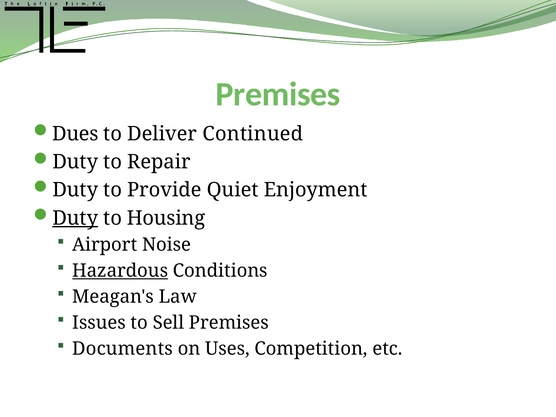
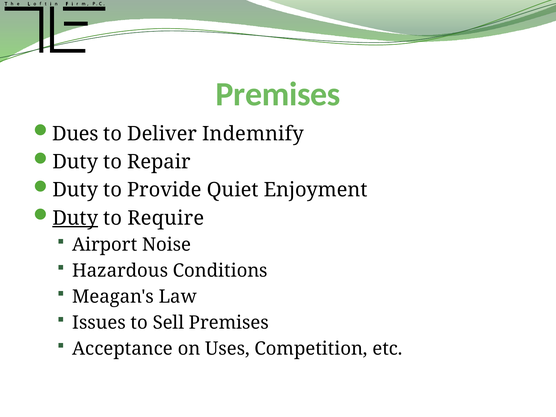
Continued: Continued -> Indemnify (253, 134)
Housing: Housing -> Require (166, 218)
Hazardous underline: present -> none (120, 271)
Documents: Documents -> Acceptance (123, 349)
